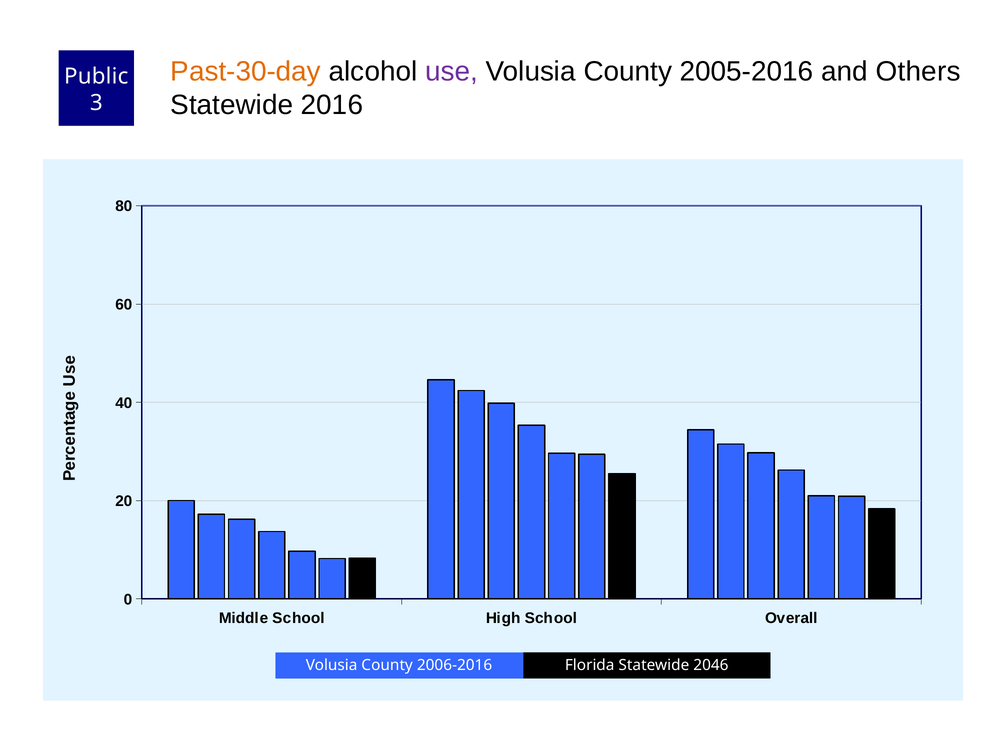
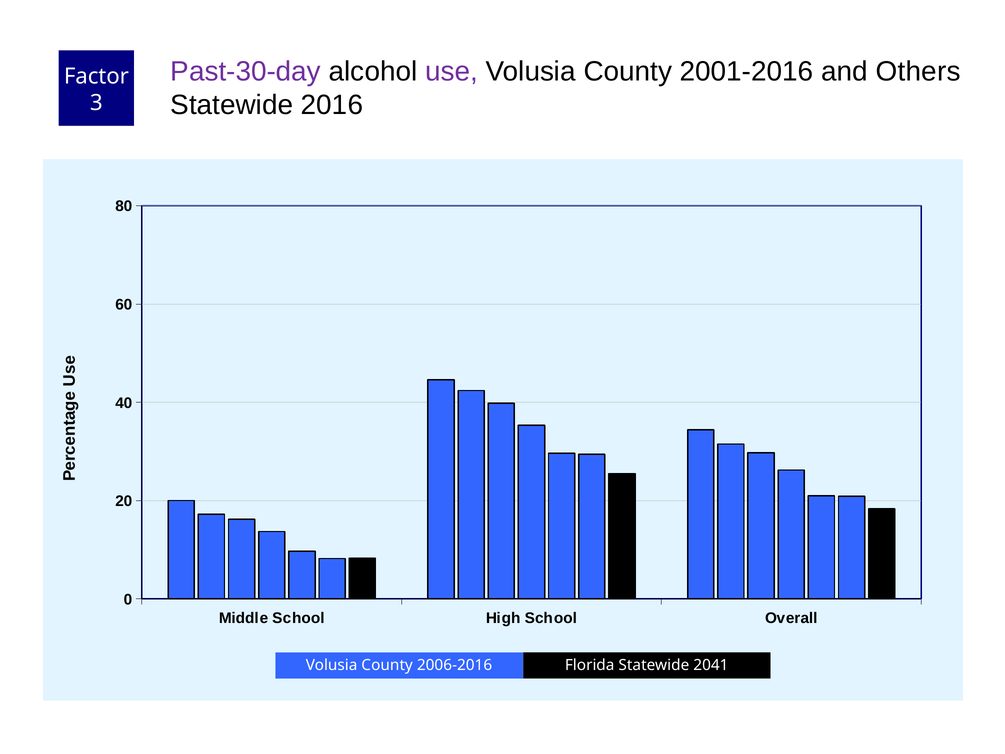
Past-30-day colour: orange -> purple (246, 71)
2005-2016: 2005-2016 -> 2001-2016 (747, 71)
Public: Public -> Factor (96, 76)
2046: 2046 -> 2041 (711, 665)
